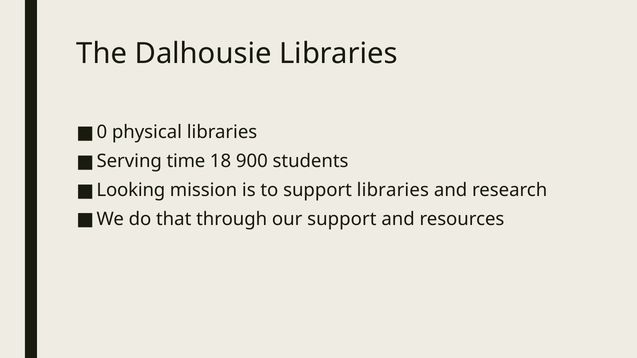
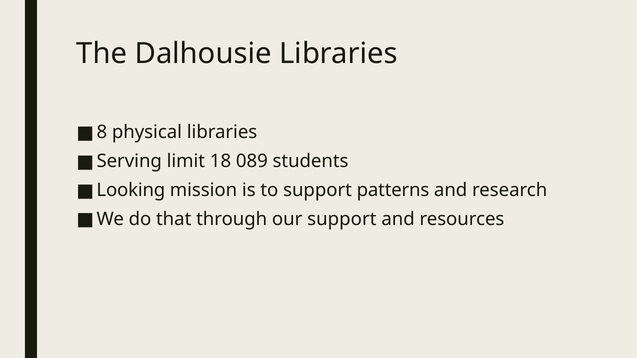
0: 0 -> 8 (102, 132)
time: time -> limit (186, 161)
900: 900 -> 089 (252, 161)
support libraries: libraries -> patterns (393, 190)
